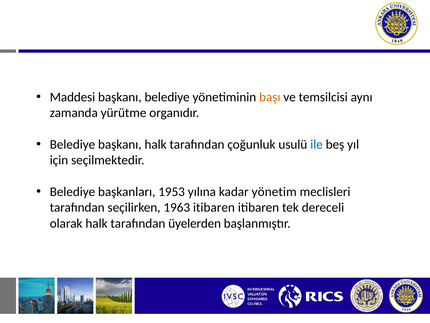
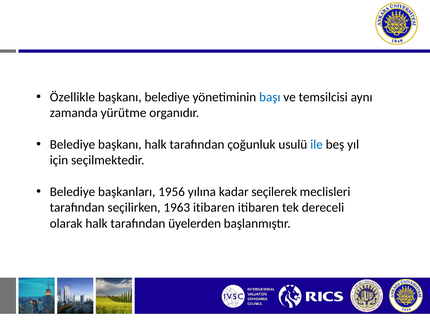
Maddesi: Maddesi -> Özellikle (72, 97)
başı colour: orange -> blue (270, 97)
1953: 1953 -> 1956 (172, 191)
yönetim: yönetim -> seçilerek (274, 191)
